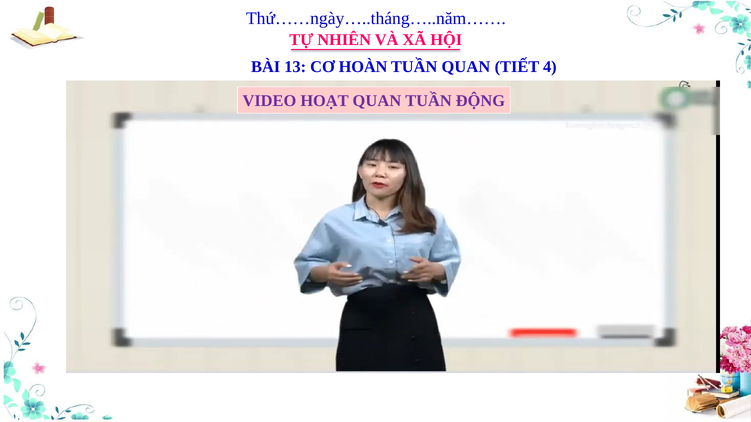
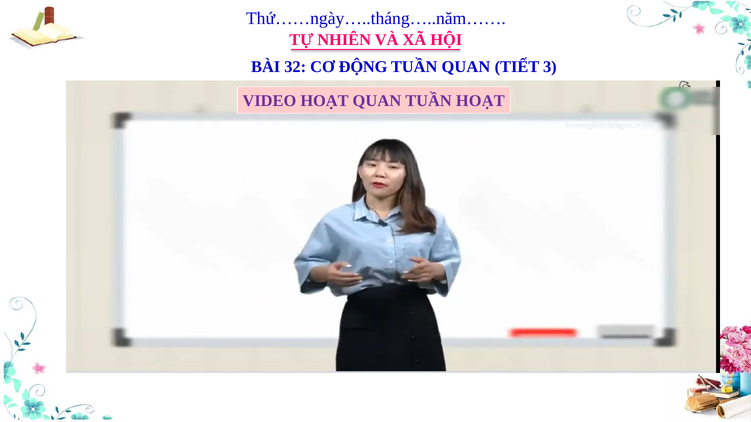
13: 13 -> 32 (295, 67)
HOÀN: HOÀN -> ĐỘNG (363, 67)
4: 4 -> 3 (550, 67)
TUẦN ĐỘNG: ĐỘNG -> HOẠT (480, 101)
